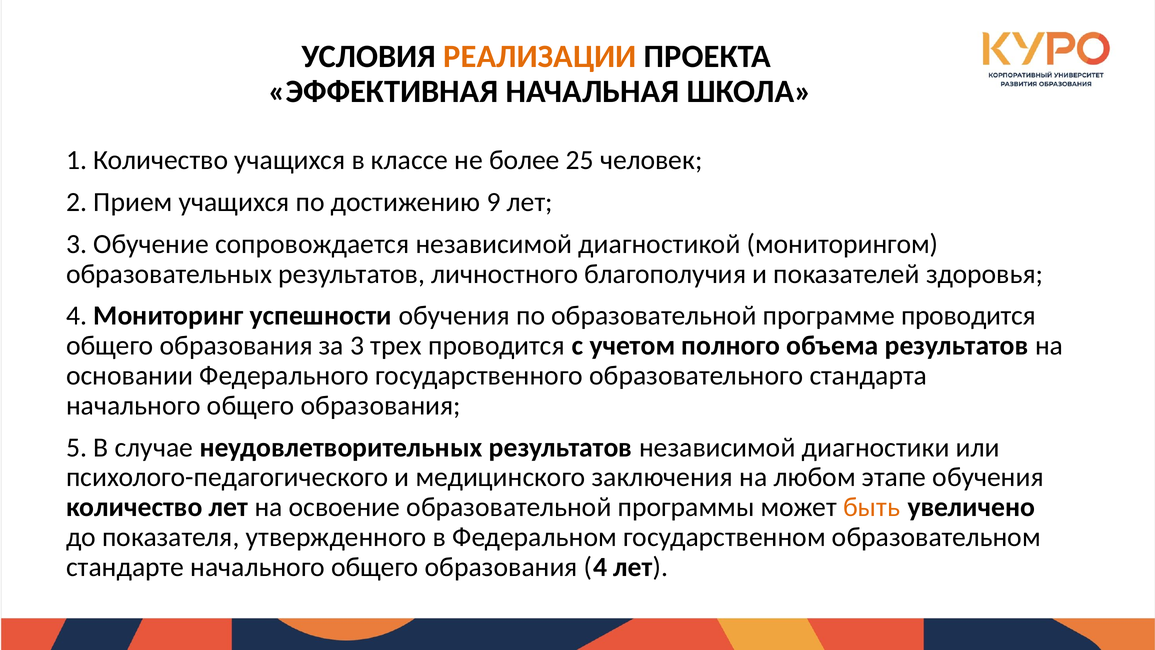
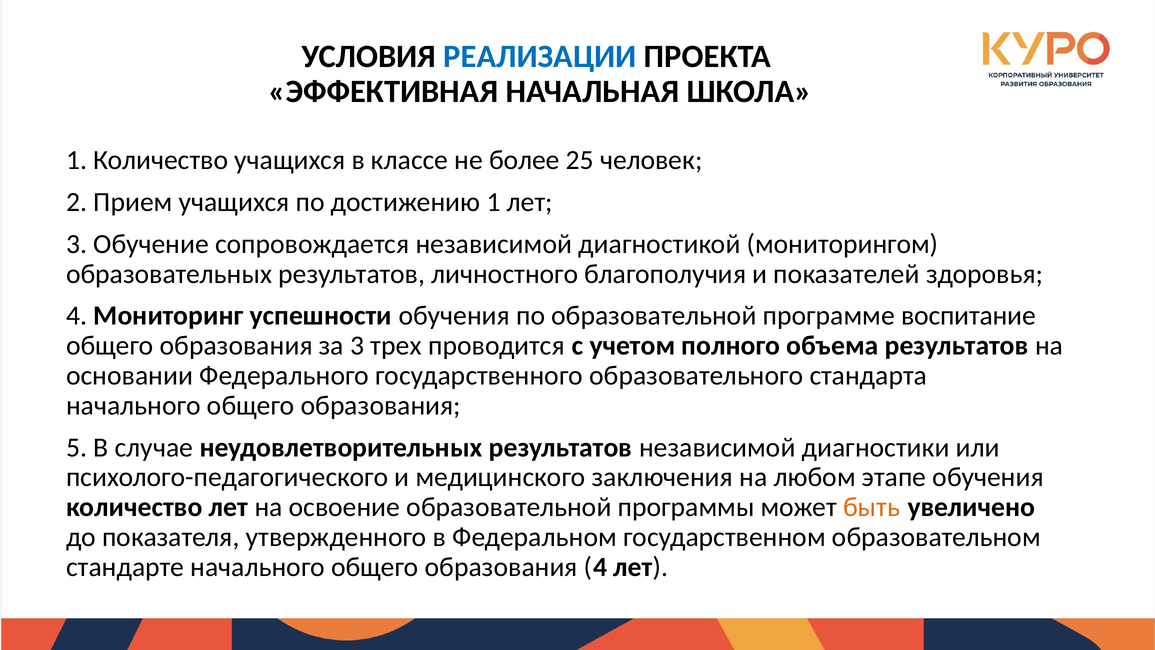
РЕАЛИЗАЦИИ colour: orange -> blue (540, 56)
достижению 9: 9 -> 1 (494, 202)
программе проводится: проводится -> воспитание (968, 316)
